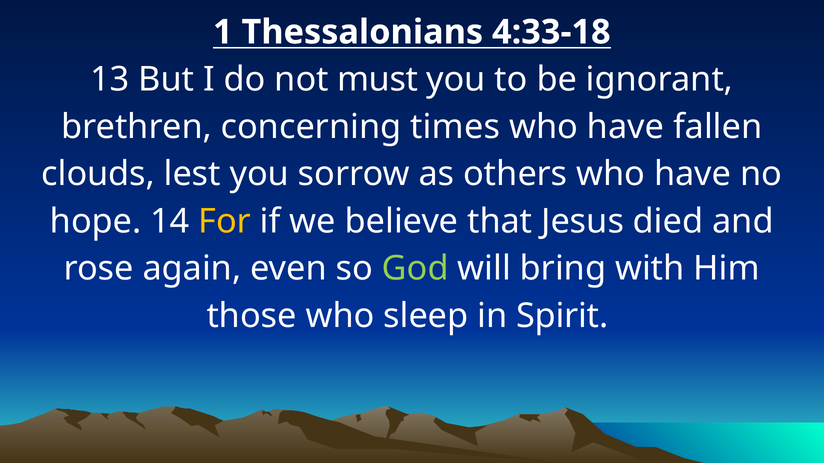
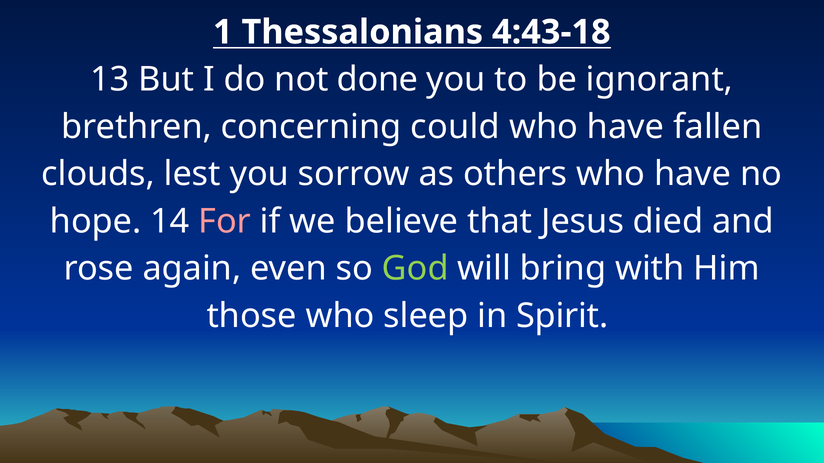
4:33-18: 4:33-18 -> 4:43-18 (551, 32)
must: must -> done (378, 80)
times: times -> could (455, 127)
For colour: yellow -> pink (225, 222)
